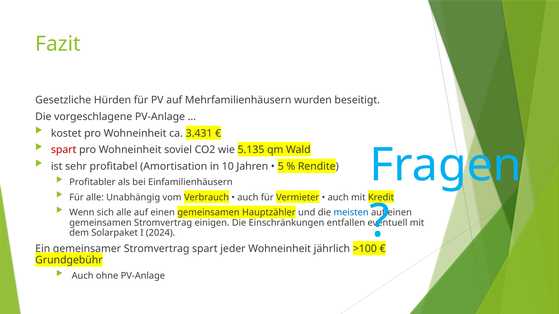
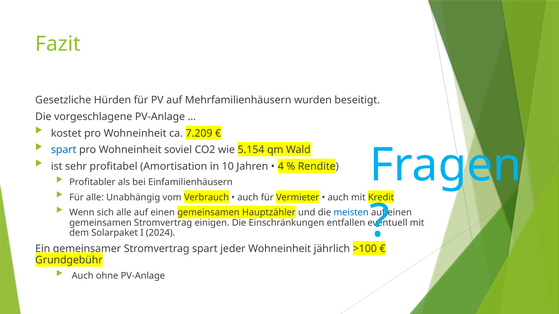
3.431: 3.431 -> 7.209 (199, 133)
spart colour: red -> blue (64, 150)
5.135: 5.135 -> 5.154 (251, 150)
5: 5 -> 4 (281, 167)
